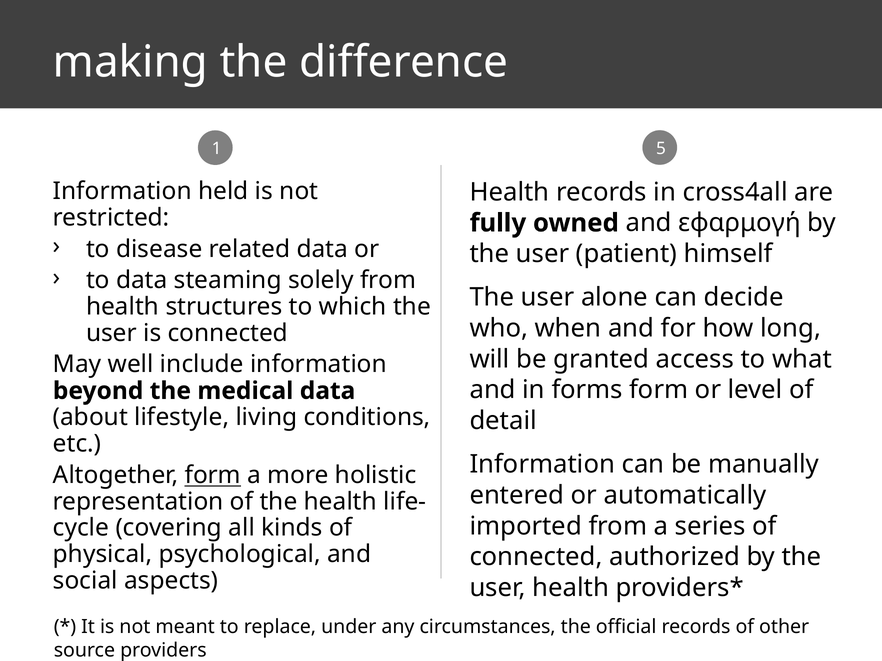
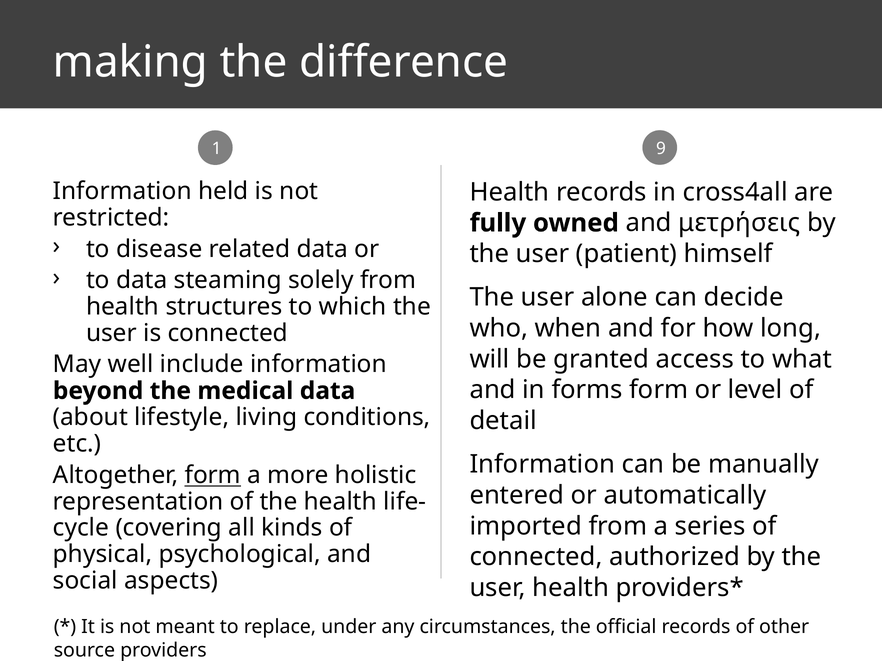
5: 5 -> 9 (661, 149)
εφαρμογή: εφαρμογή -> μετρήσεις (739, 223)
